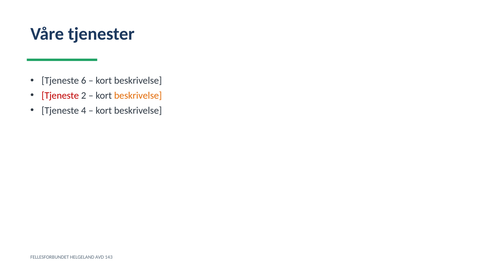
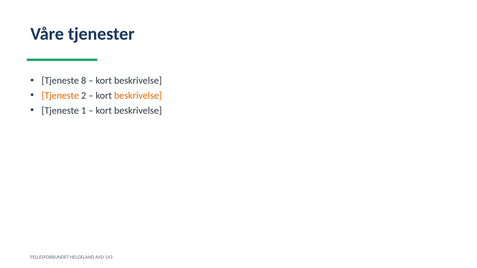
6: 6 -> 8 (84, 81)
Tjeneste colour: red -> orange (60, 96)
4: 4 -> 1 (84, 111)
